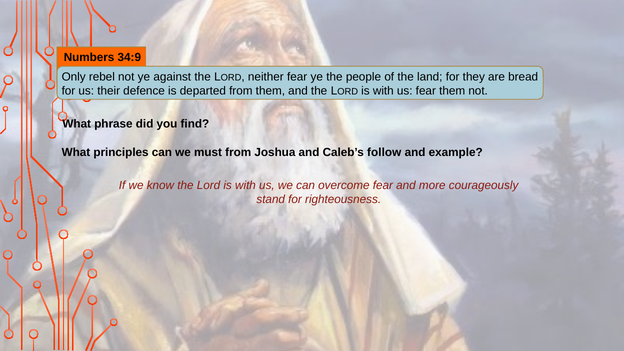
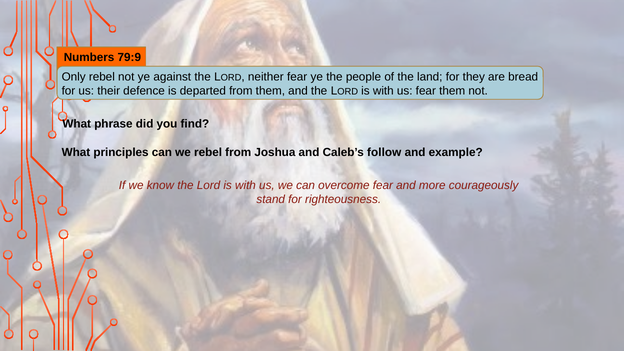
34:9: 34:9 -> 79:9 (129, 57)
we must: must -> rebel (208, 153)
